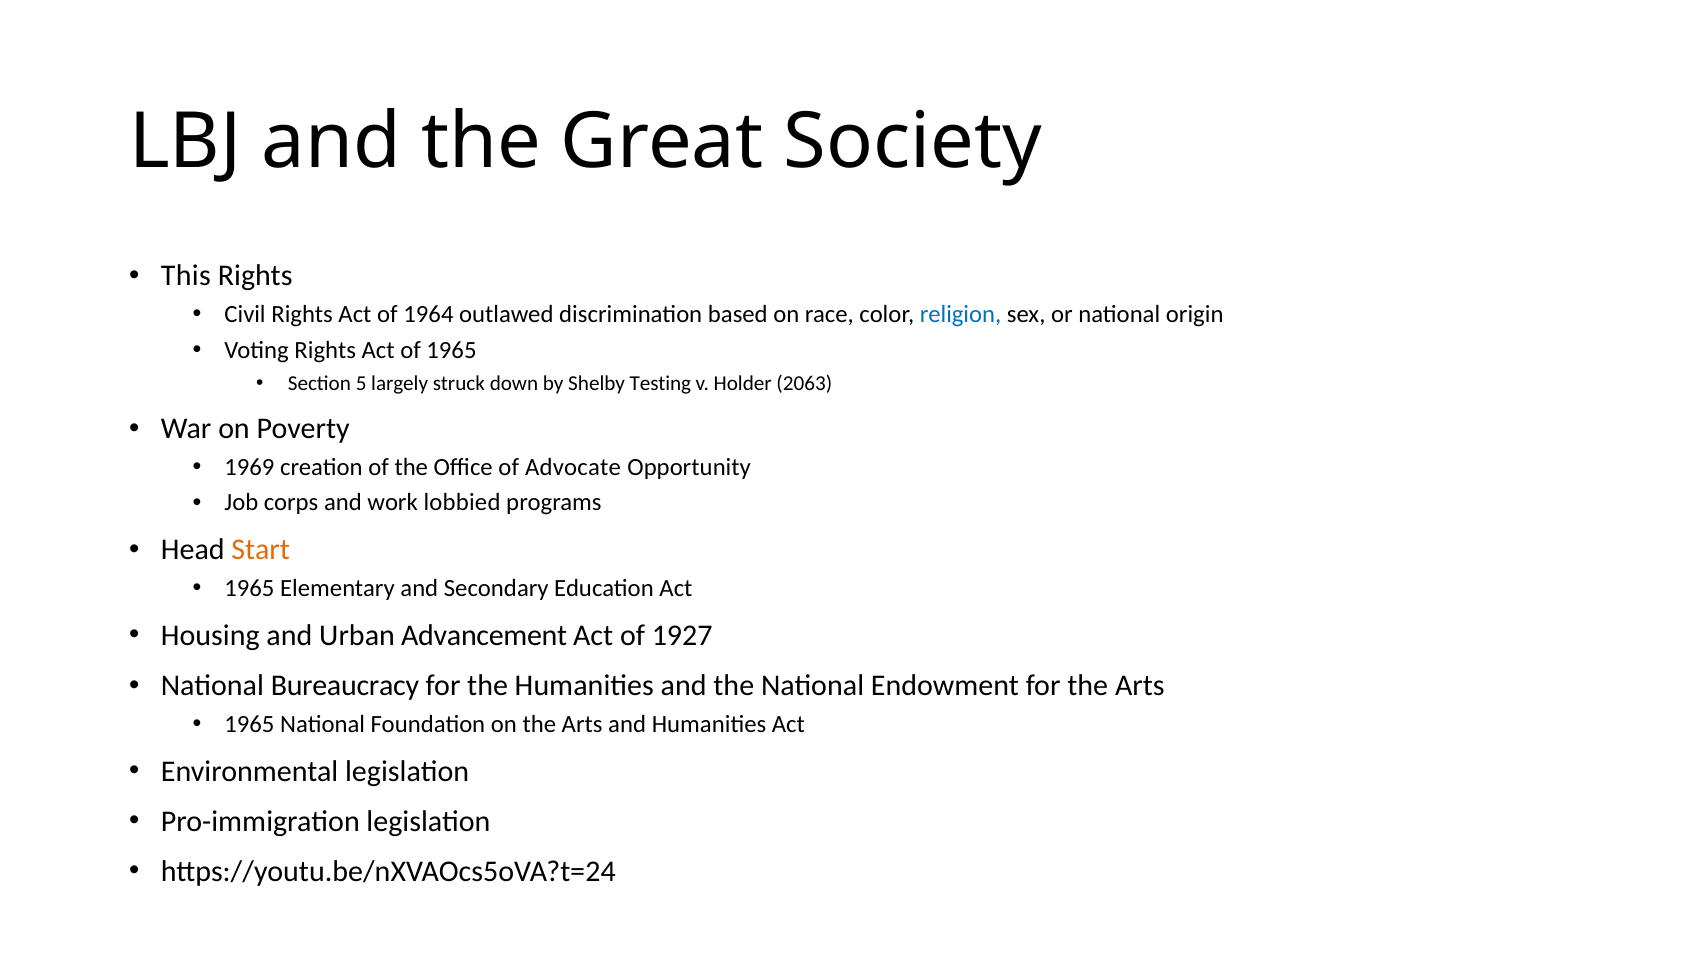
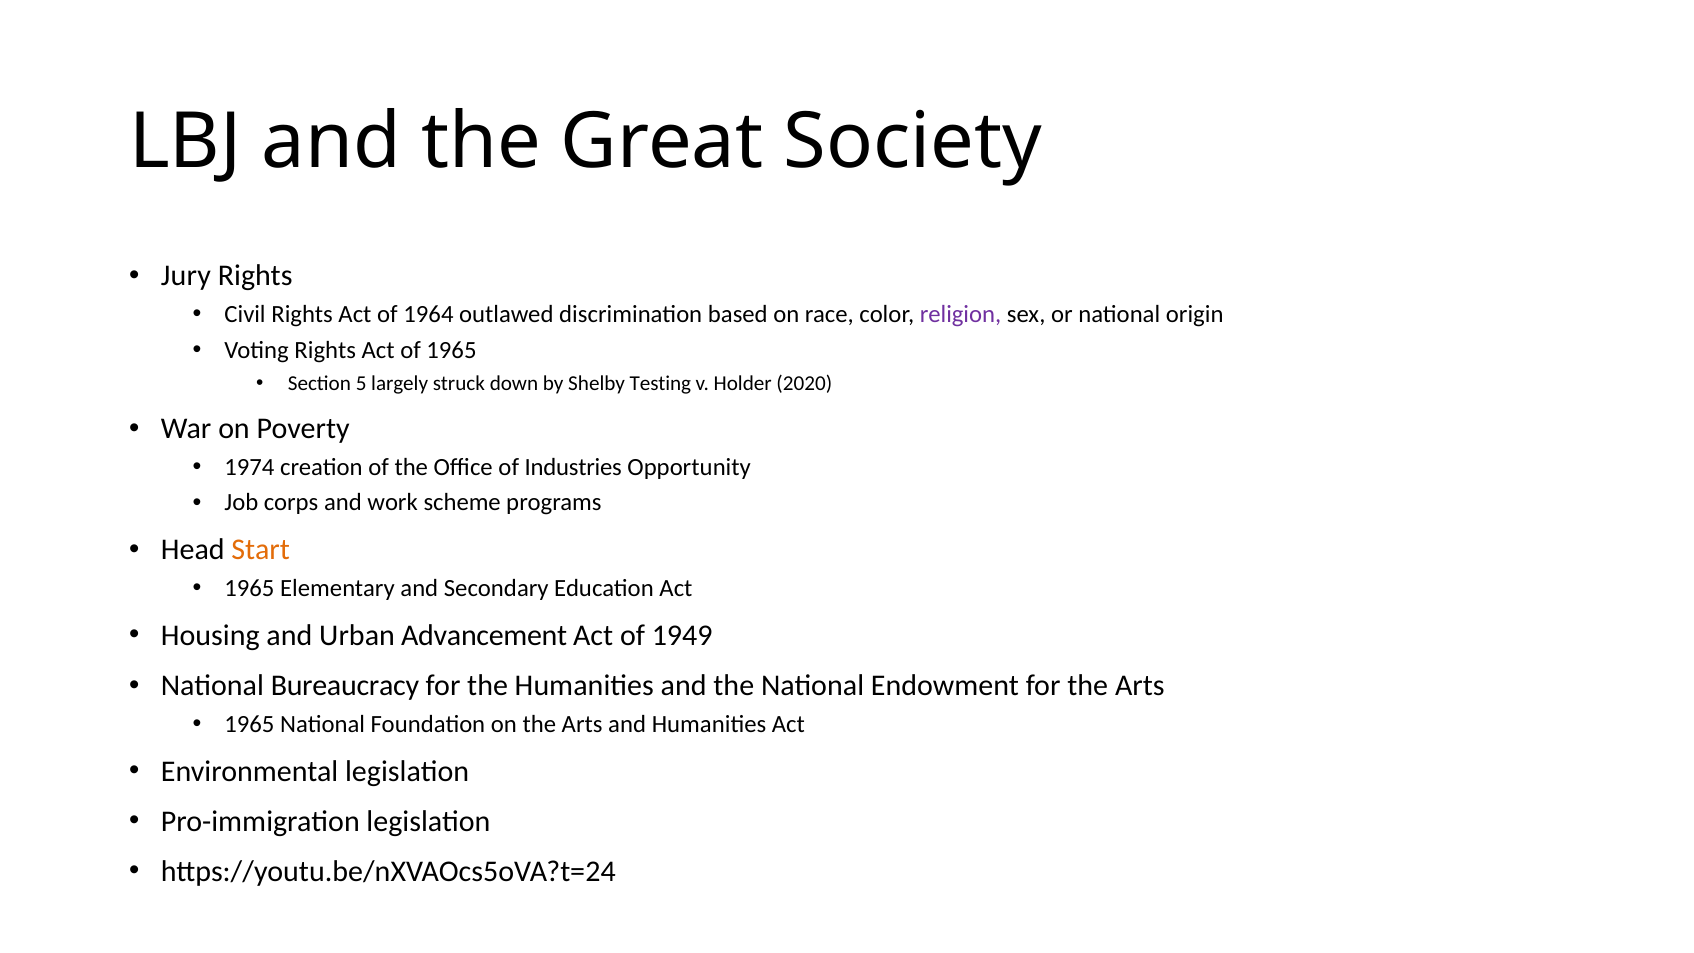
This: This -> Jury (186, 276)
religion colour: blue -> purple (961, 314)
2063: 2063 -> 2020 (804, 384)
1969: 1969 -> 1974 (249, 467)
Advocate: Advocate -> Industries (573, 467)
lobbied: lobbied -> scheme (462, 503)
1927: 1927 -> 1949 (682, 635)
